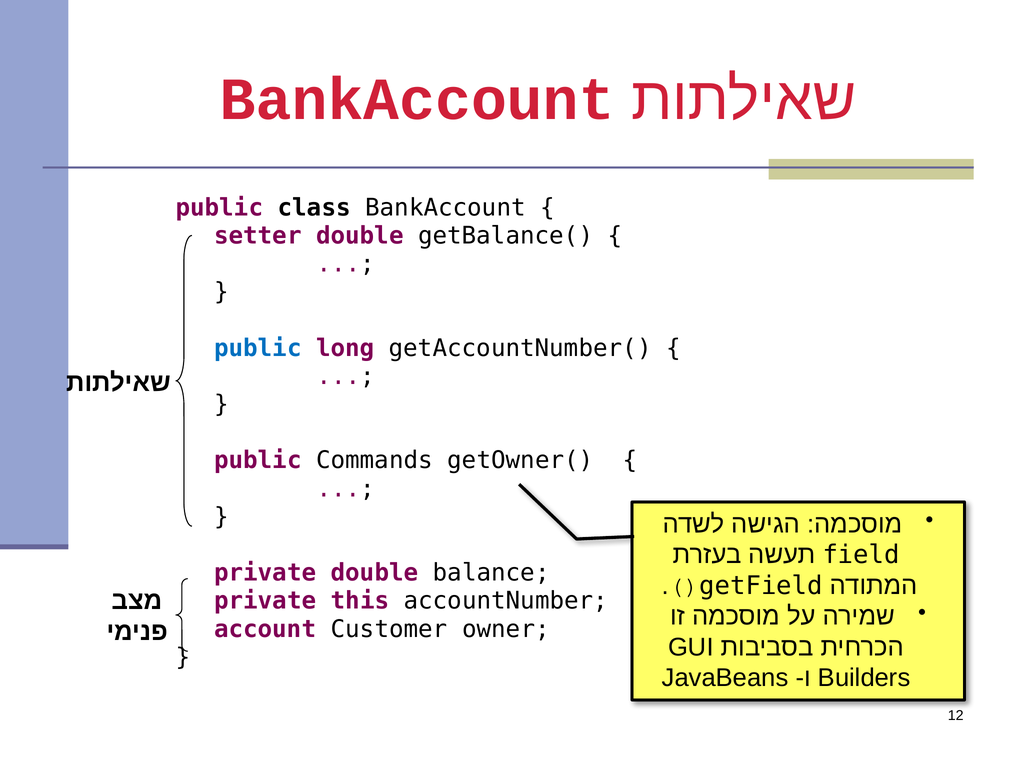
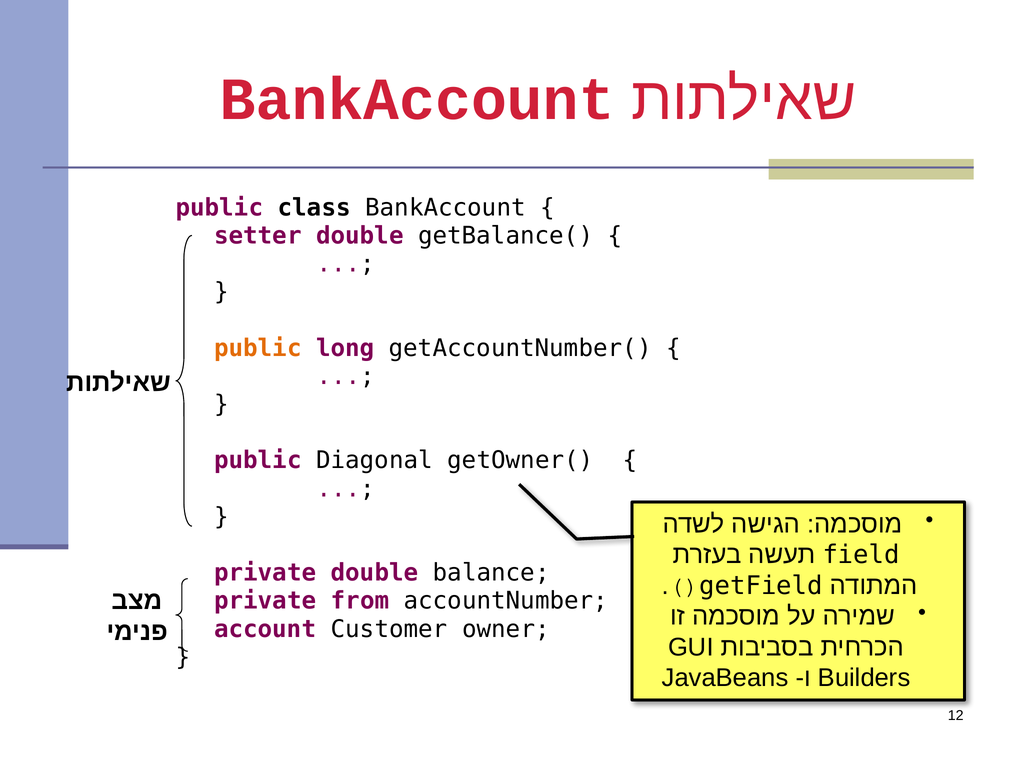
public colour: blue -> orange (258, 348)
Commands: Commands -> Diagonal (374, 460)
this: this -> from (360, 601)
